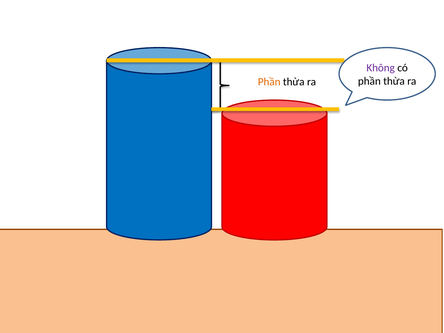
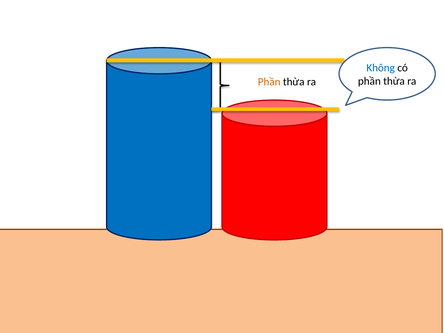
Không colour: purple -> blue (381, 68)
